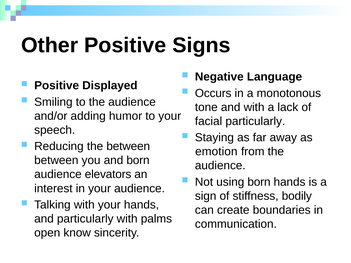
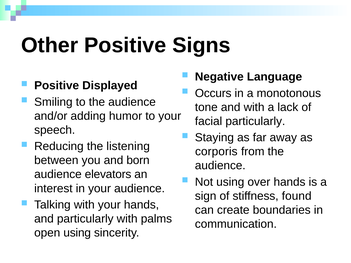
the between: between -> listening (128, 146)
emotion: emotion -> corporis (216, 152)
using born: born -> over (259, 182)
bodily: bodily -> found (297, 196)
open know: know -> using (77, 233)
